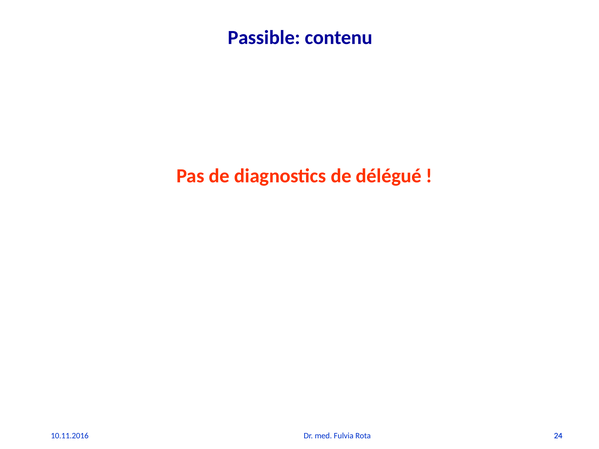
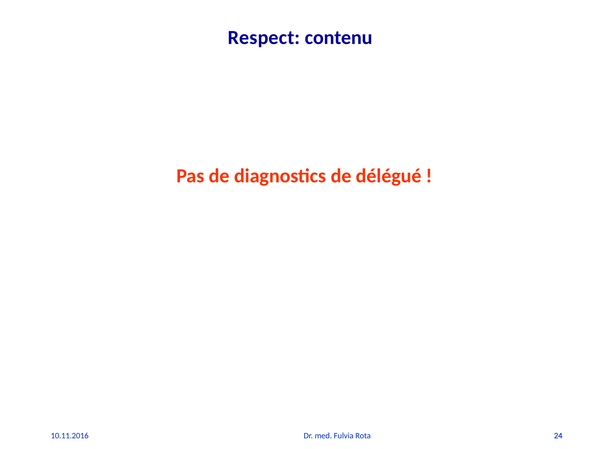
Passible: Passible -> Respect (264, 38)
